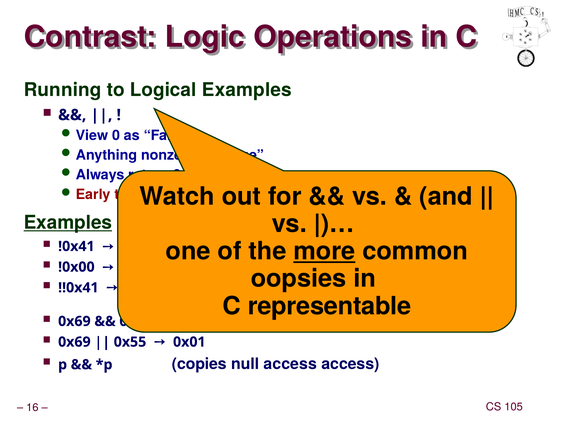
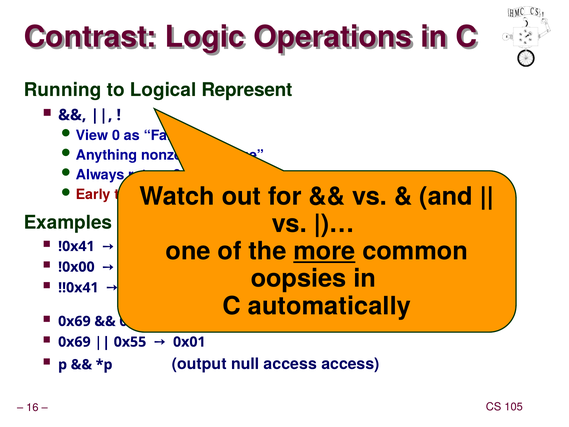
Logical Examples: Examples -> Represent (247, 90)
Examples underline: present -> none (68, 223)
representable: representable -> automatically (329, 306)
copies: copies -> output (199, 364)
